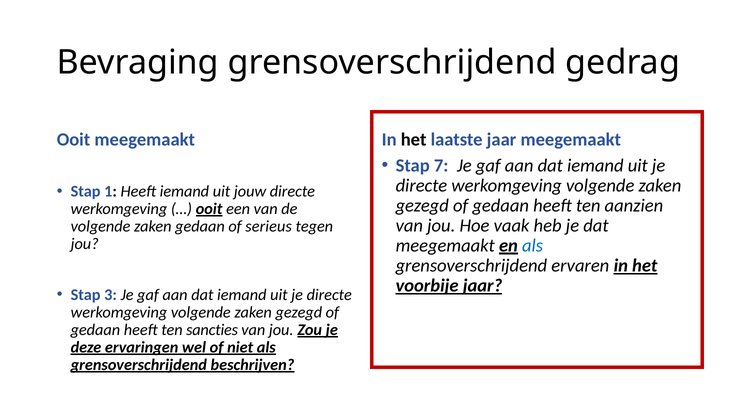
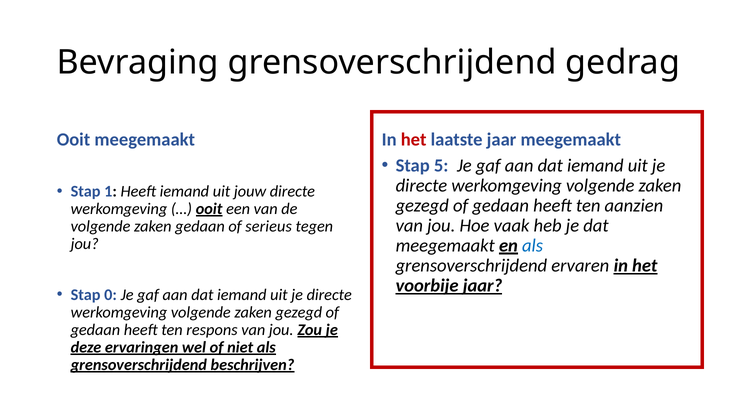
het colour: black -> red (414, 140)
7: 7 -> 5 (441, 165)
3: 3 -> 0 (111, 295)
sancties: sancties -> respons (212, 330)
